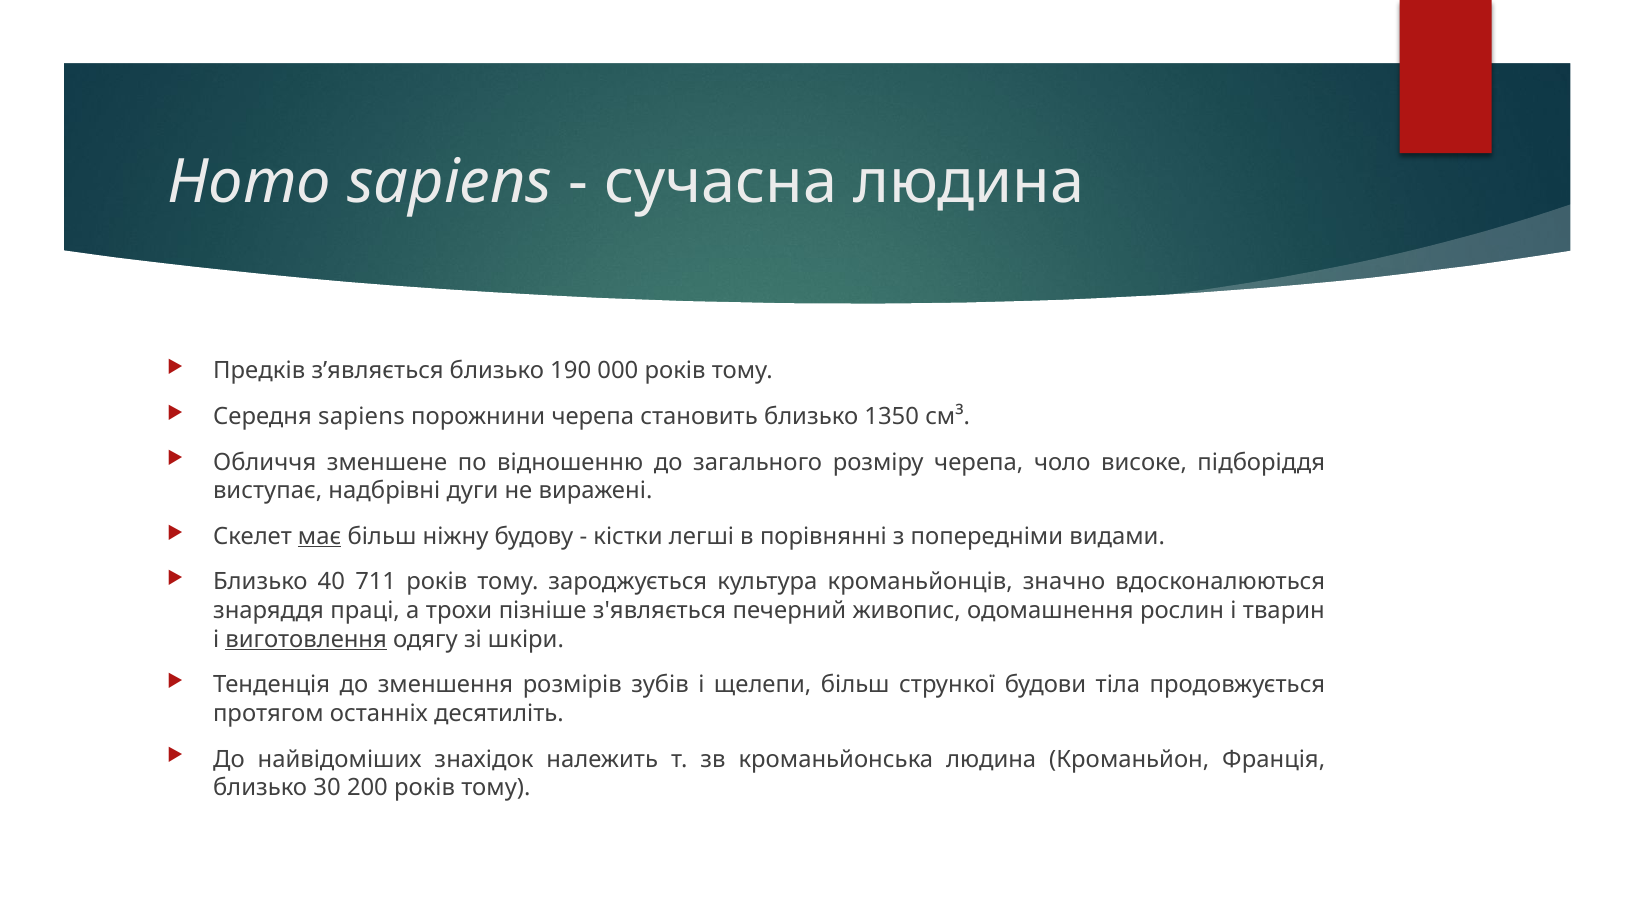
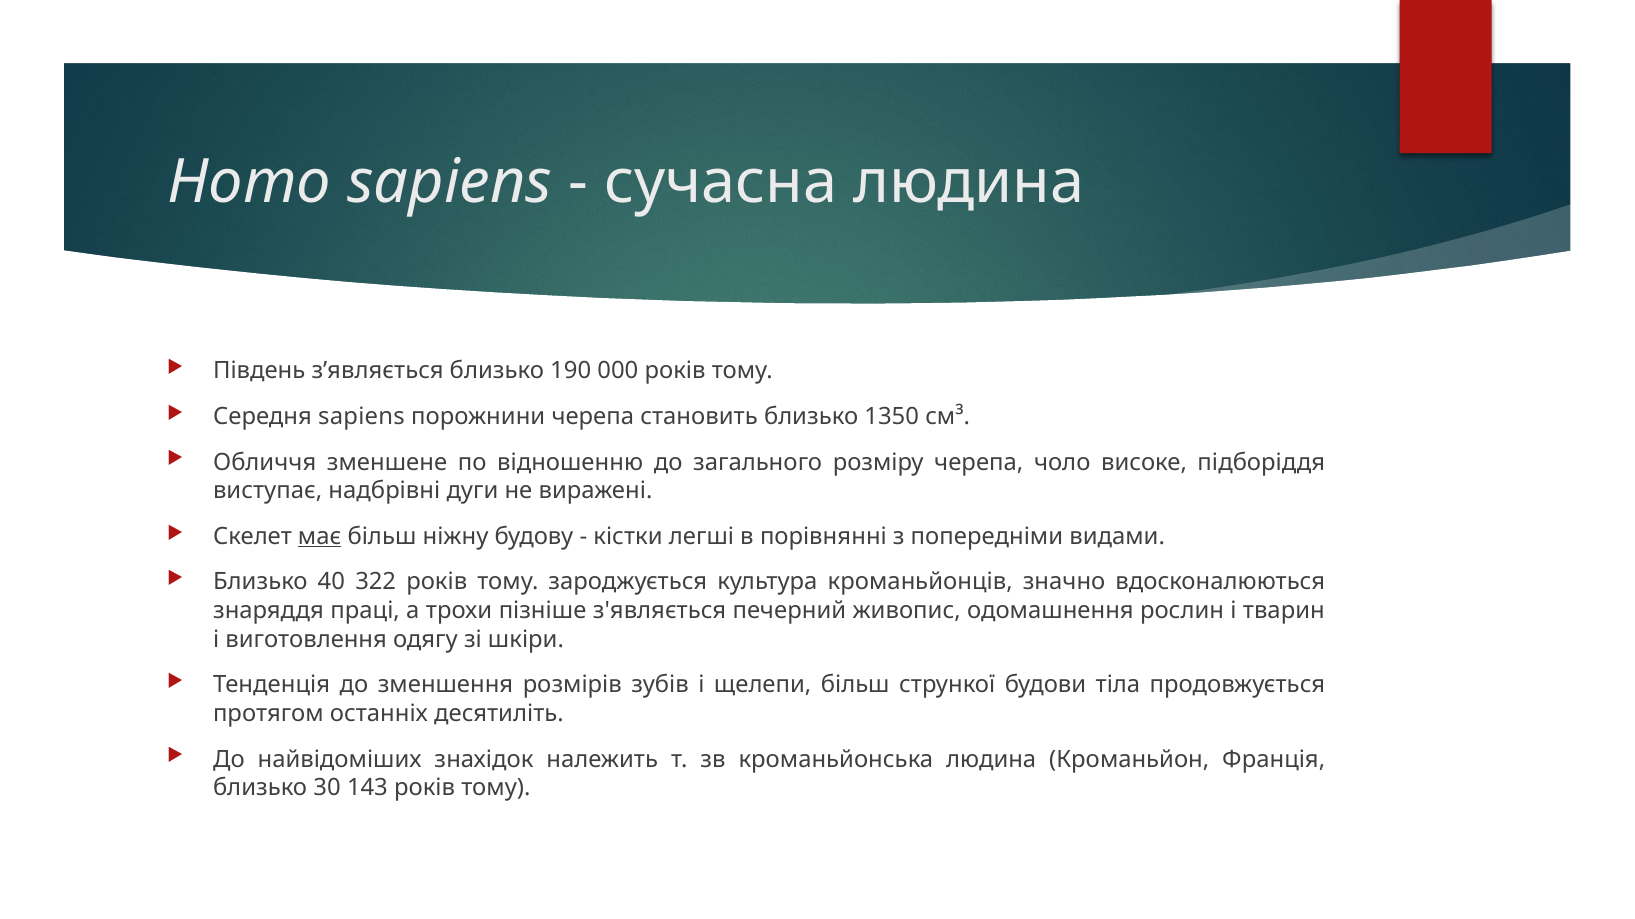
Предків: Предків -> Південь (259, 371)
711: 711 -> 322 (376, 583)
виготовлення underline: present -> none (306, 640)
200: 200 -> 143 (367, 788)
